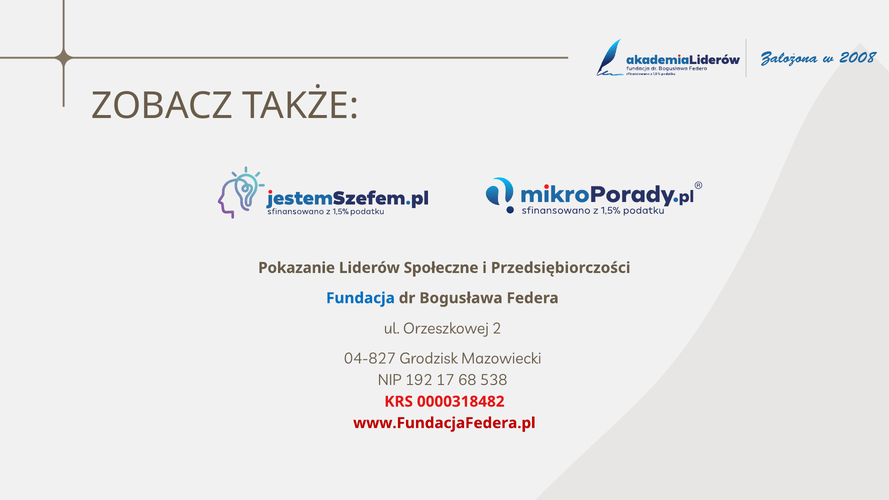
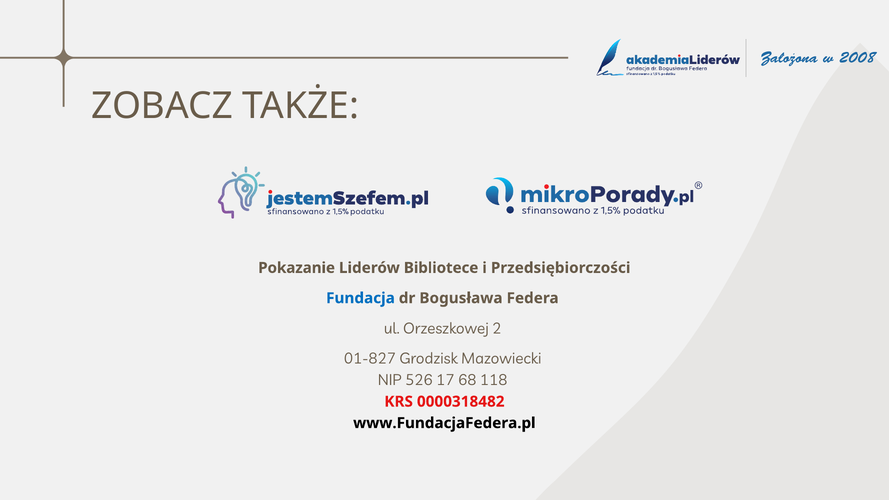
Społeczne: Społeczne -> Bibliotece (441, 268)
04-827: 04-827 -> 01-827 (370, 359)
192: 192 -> 526 (419, 380)
538: 538 -> 118 (494, 380)
www.FundacjaFedera.pl colour: red -> black (444, 423)
